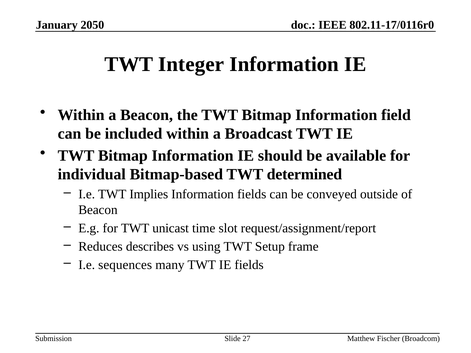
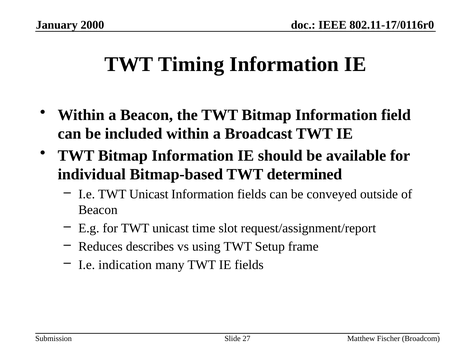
2050: 2050 -> 2000 (92, 25)
Integer: Integer -> Timing (191, 64)
I.e TWT Implies: Implies -> Unicast (149, 194)
sequences: sequences -> indication (125, 265)
